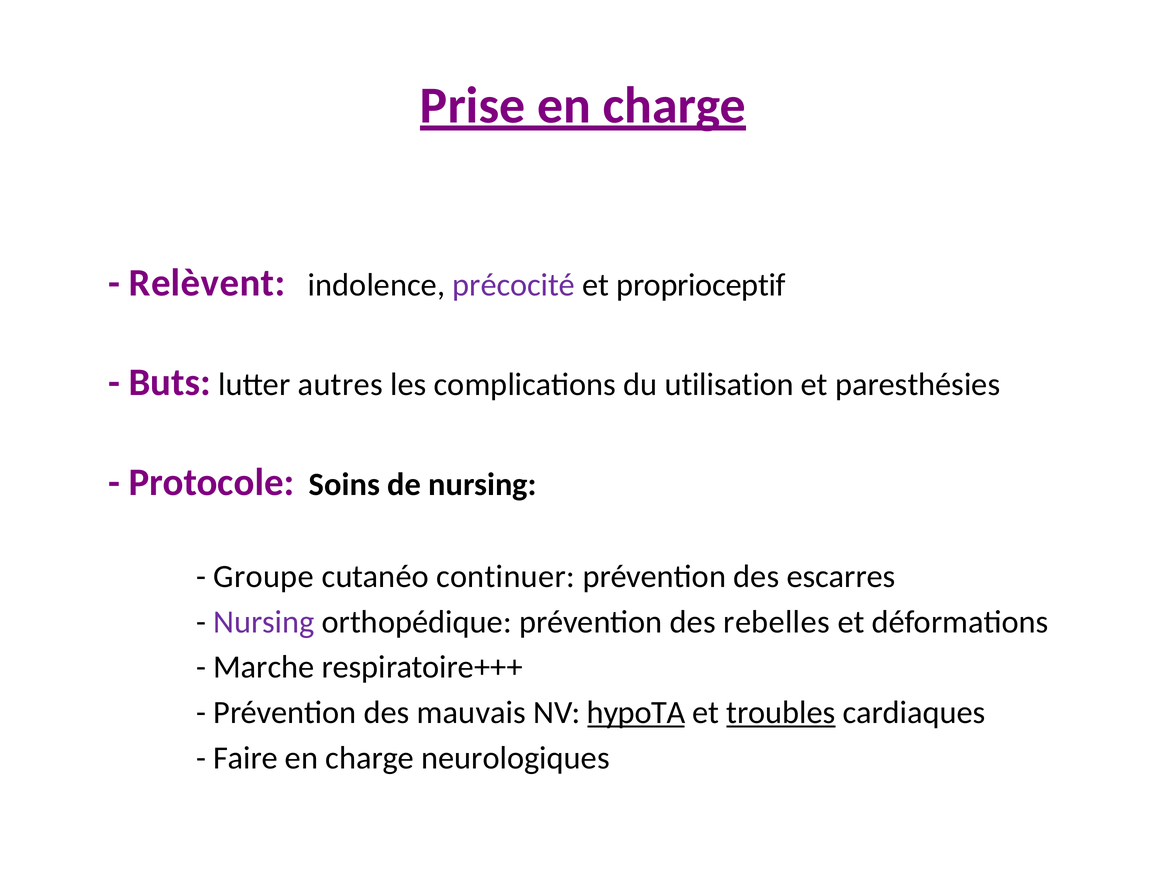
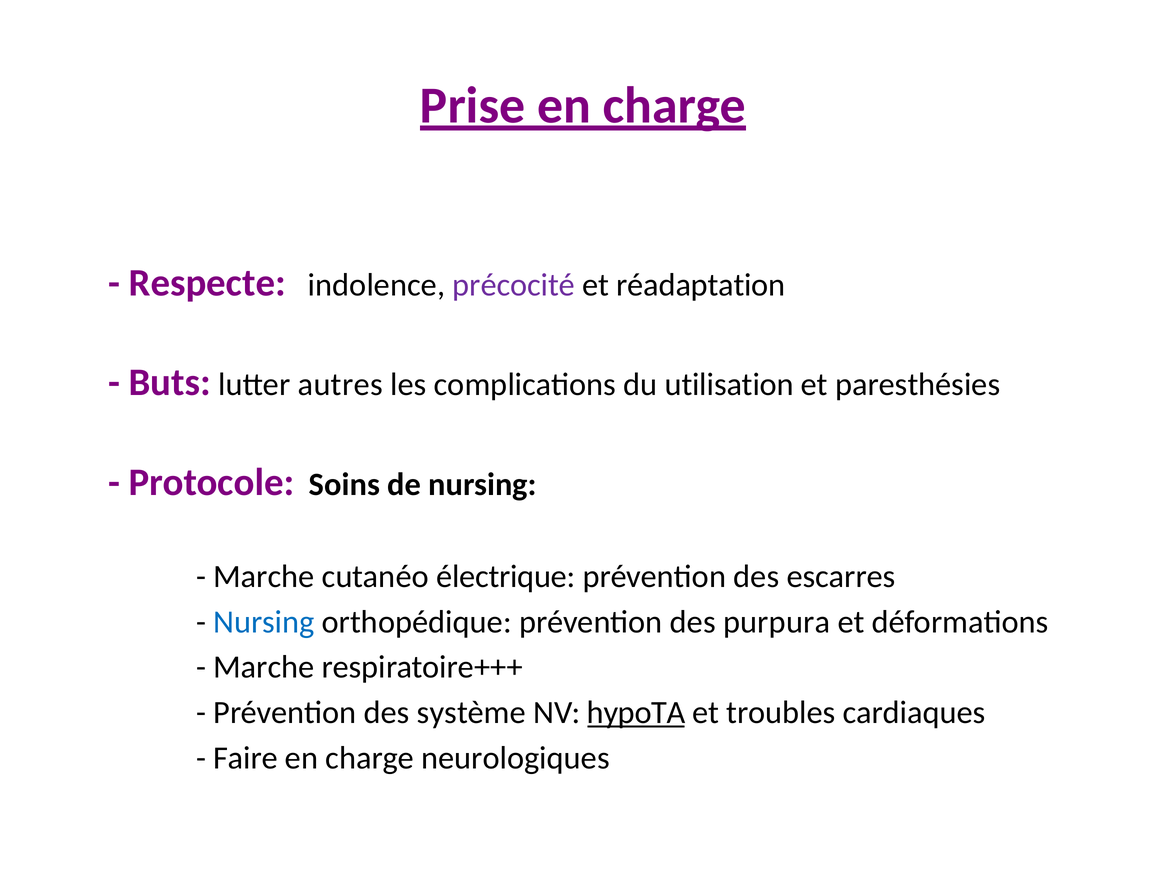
Relèvent: Relèvent -> Respecte (207, 283)
proprioceptif: proprioceptif -> réadaptation (701, 285)
Groupe: Groupe -> Marche (264, 576)
continuer: continuer -> électrique (506, 576)
Nursing colour: purple -> blue (264, 622)
rebelles: rebelles -> purpura (777, 622)
mauvais: mauvais -> système (471, 712)
troubles underline: present -> none (781, 712)
